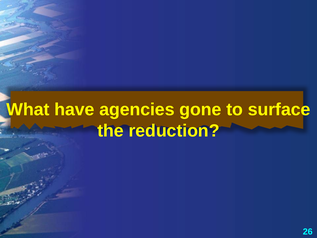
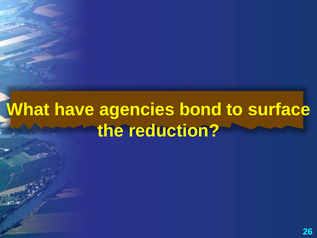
gone: gone -> bond (201, 109)
